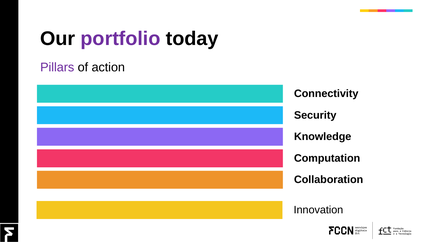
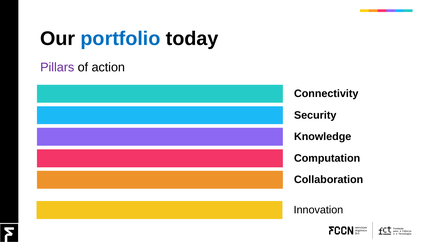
portfolio colour: purple -> blue (121, 39)
